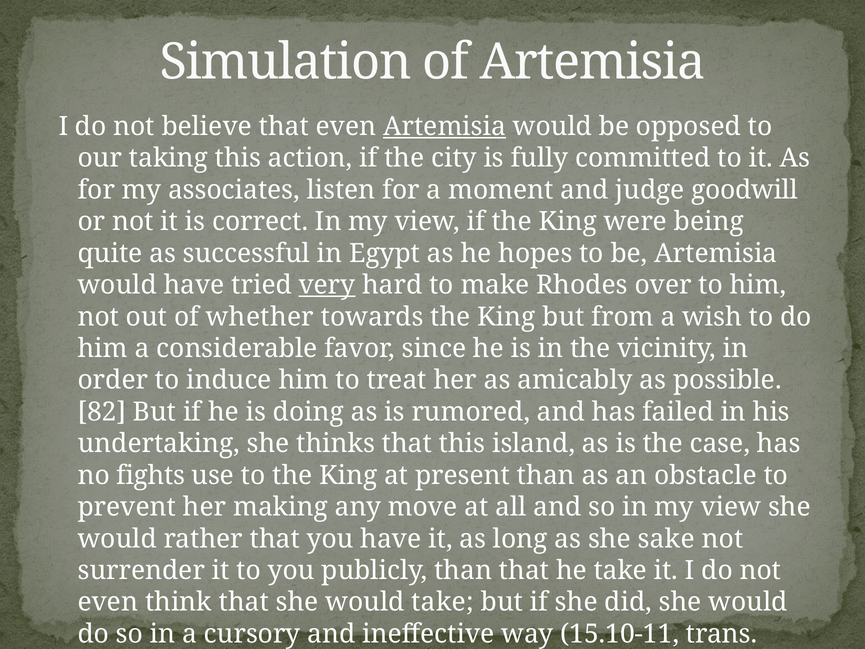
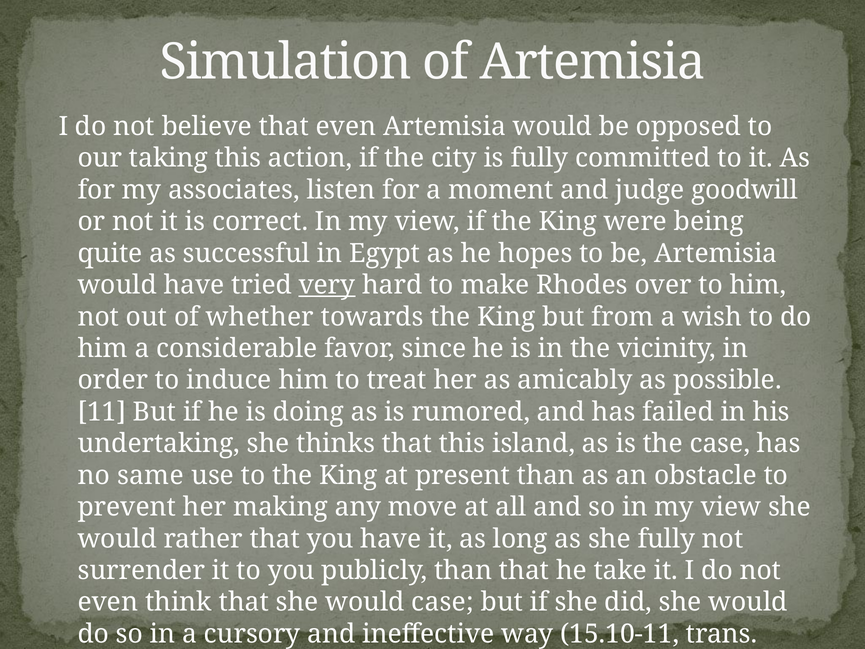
Artemisia underline: present -> none (445, 126)
82: 82 -> 11 (102, 412)
fights: fights -> same (151, 475)
she sake: sake -> fully (666, 539)
would take: take -> case (443, 602)
